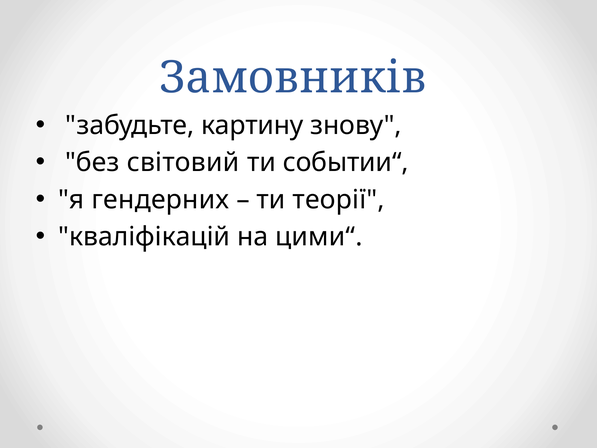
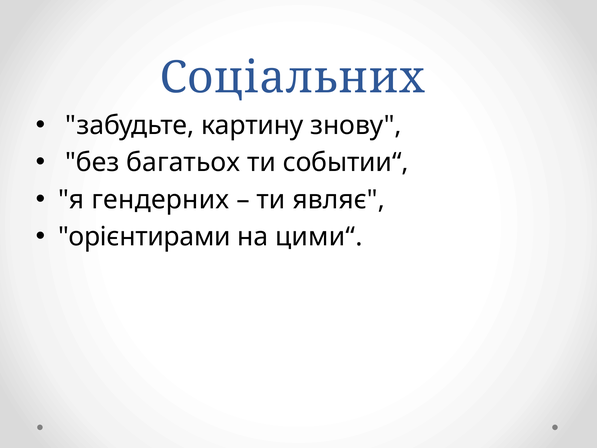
Замовників: Замовників -> Соціальних (292, 78)
світовий: світовий -> багатьох (183, 162)
теорії: теорії -> являє (339, 200)
кваліфікацій: кваліфікацій -> орієнтирами (144, 237)
